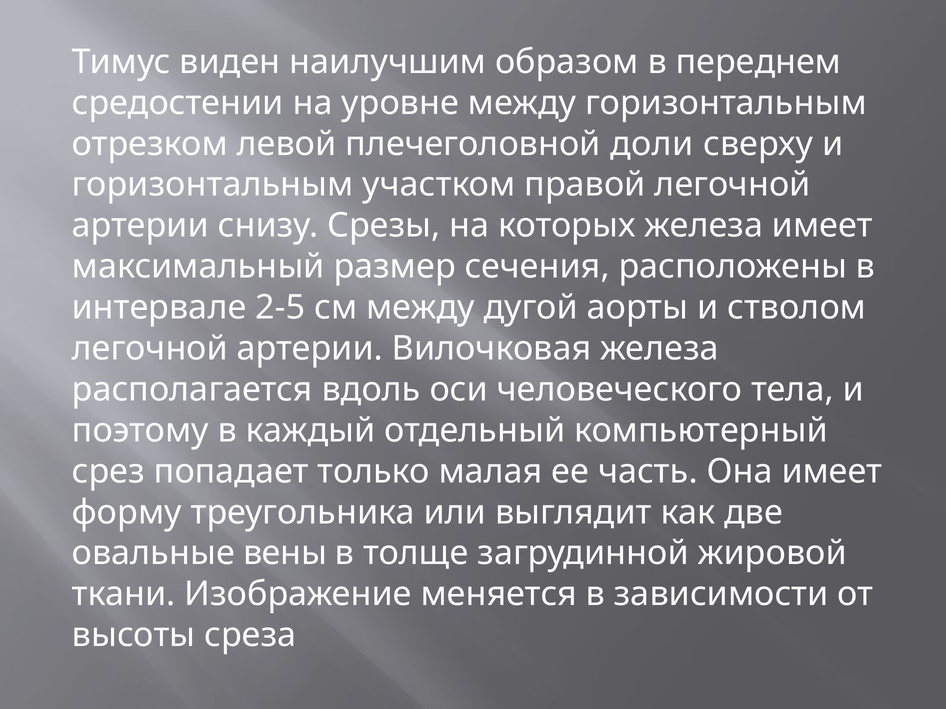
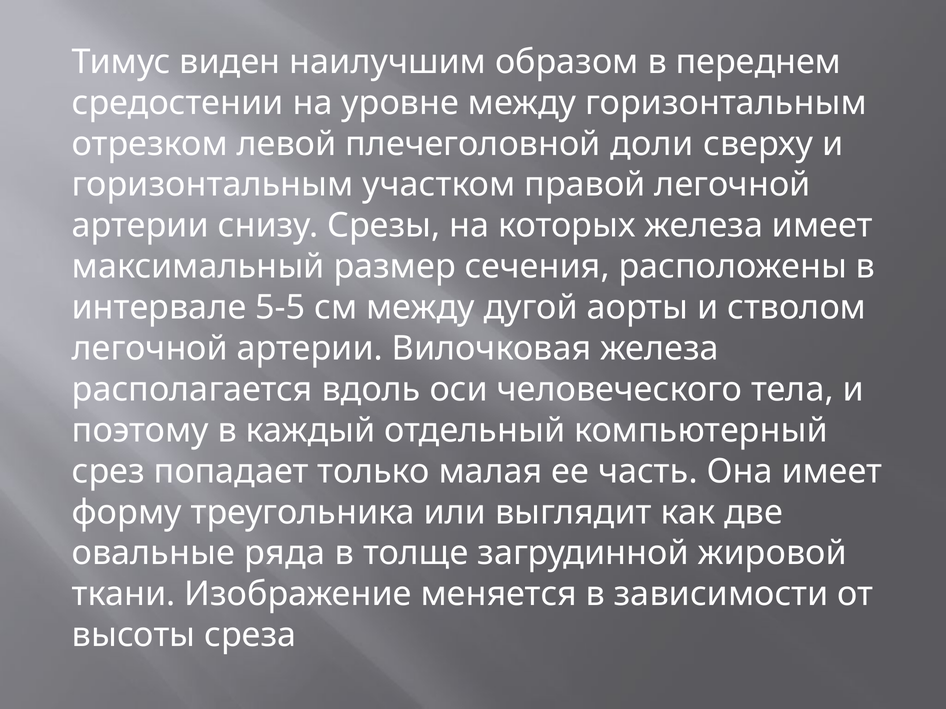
2-5: 2-5 -> 5-5 (280, 308)
вены: вены -> ряда (285, 554)
